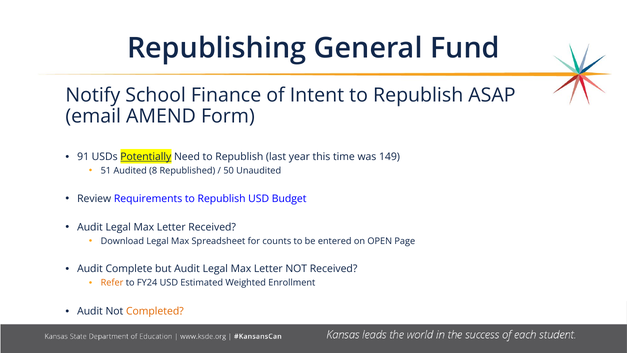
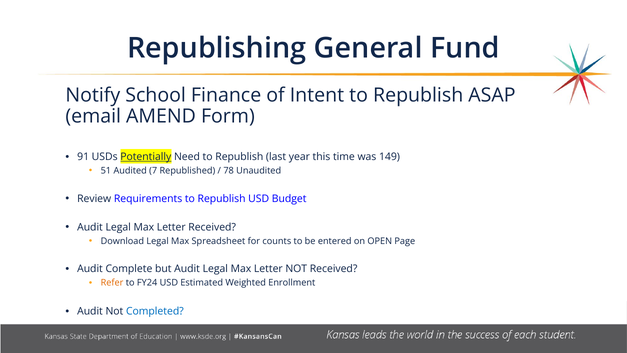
8: 8 -> 7 (153, 171)
50: 50 -> 78 (229, 171)
Completed colour: orange -> blue (155, 311)
